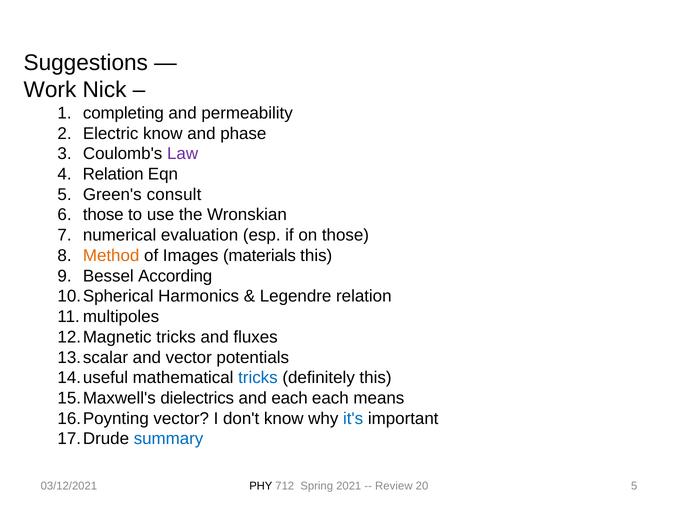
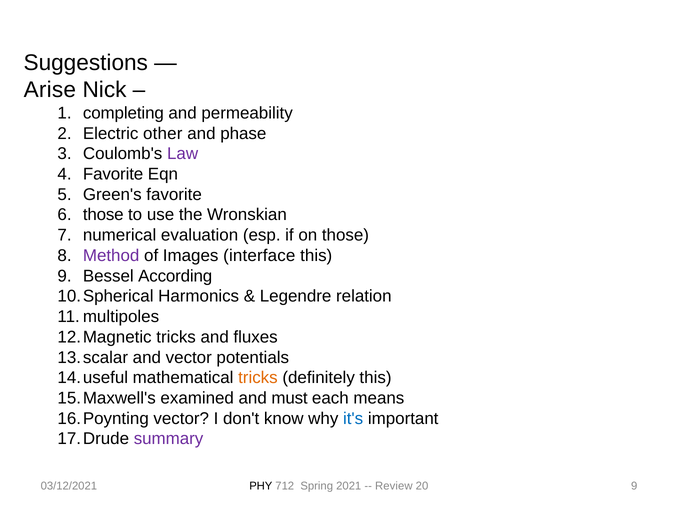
Work: Work -> Arise (50, 90)
Electric know: know -> other (163, 133)
4 Relation: Relation -> Favorite (113, 174)
Green's consult: consult -> favorite (174, 194)
Method colour: orange -> purple (111, 255)
materials: materials -> interface (259, 255)
tricks colour: blue -> orange (258, 377)
dielectrics: dielectrics -> examined (197, 398)
and each: each -> must (290, 398)
summary colour: blue -> purple (169, 438)
20 5: 5 -> 9 (634, 486)
